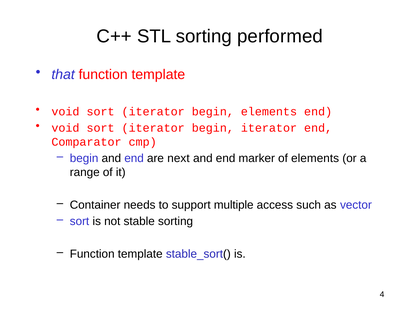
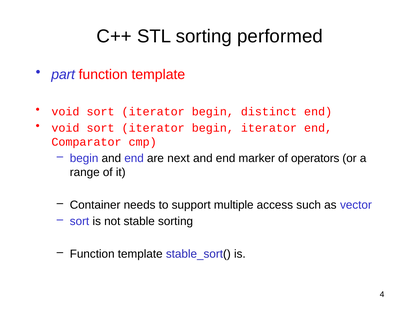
that: that -> part (63, 74)
begin elements: elements -> distinct (269, 112)
of elements: elements -> operators (315, 158)
